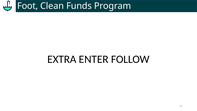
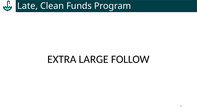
Foot: Foot -> Late (28, 6)
ENTER: ENTER -> LARGE (94, 59)
